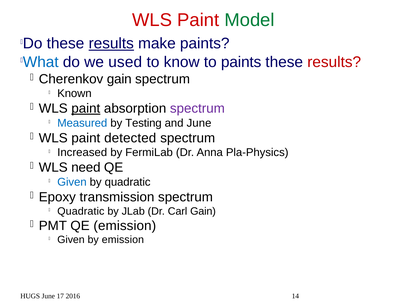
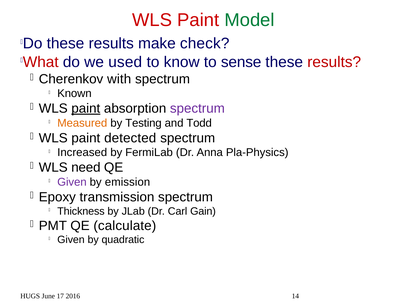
results underline: present -> none (111, 44)
make paints: paints -> check (205, 44)
What colour: blue -> red (41, 62)
to paints: paints -> sense (241, 62)
Cherenkov gain: gain -> with (119, 79)
Measured colour: blue -> orange (82, 123)
and June: June -> Todd (199, 123)
Given colour: blue -> purple (72, 182)
by quadratic: quadratic -> emission (128, 182)
Quadratic: Quadratic -> Thickness (81, 211)
QE emission: emission -> calculate (125, 226)
by emission: emission -> quadratic (123, 240)
